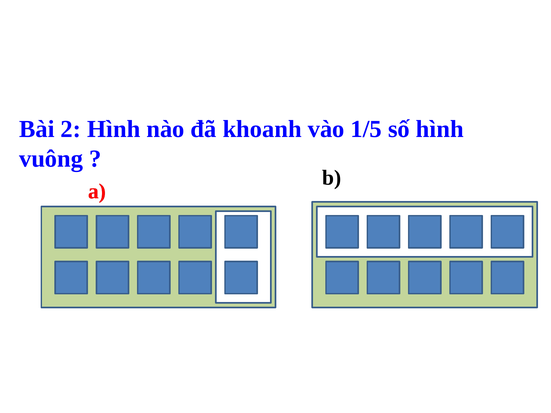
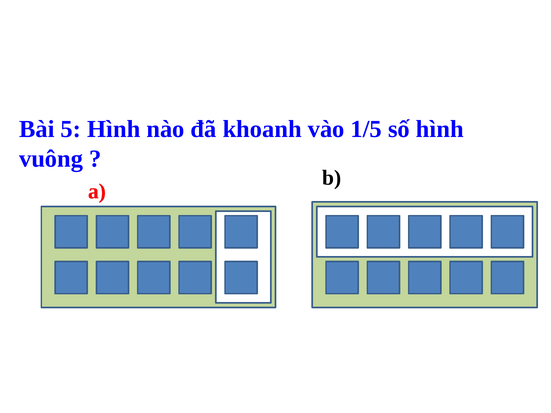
2: 2 -> 5 (71, 129)
